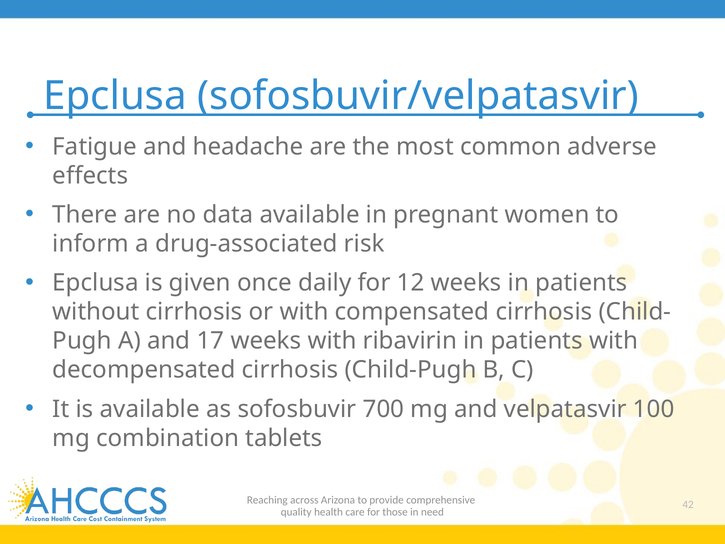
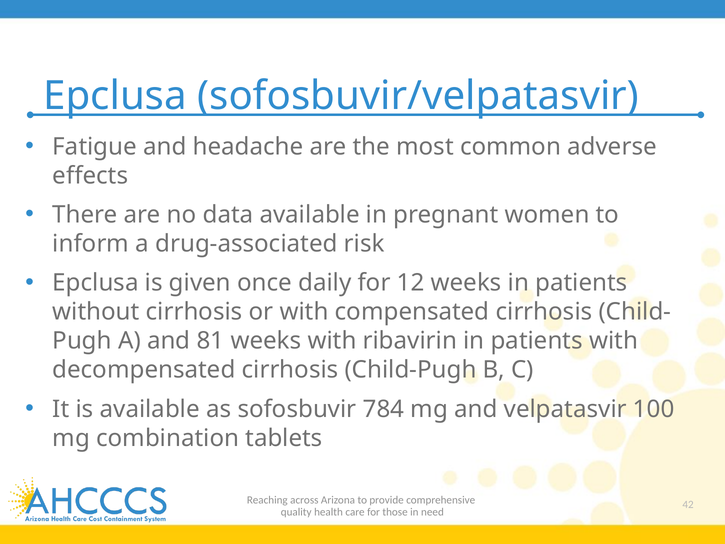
17: 17 -> 81 (210, 341)
700: 700 -> 784 (383, 409)
